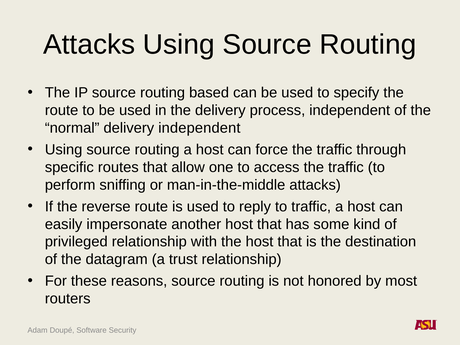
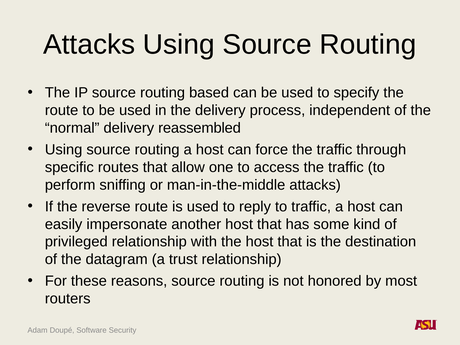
delivery independent: independent -> reassembled (200, 128)
